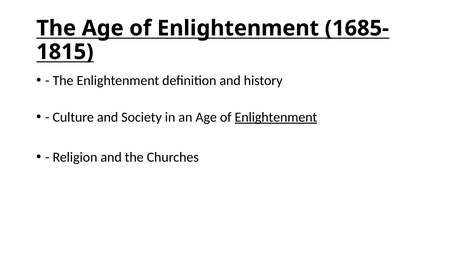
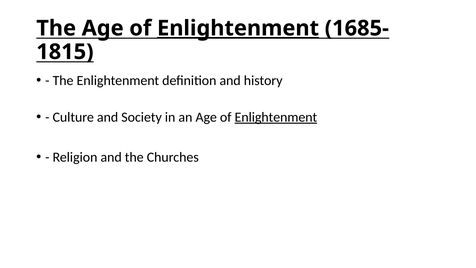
Enlightenment underline: none -> present (238, 28)
